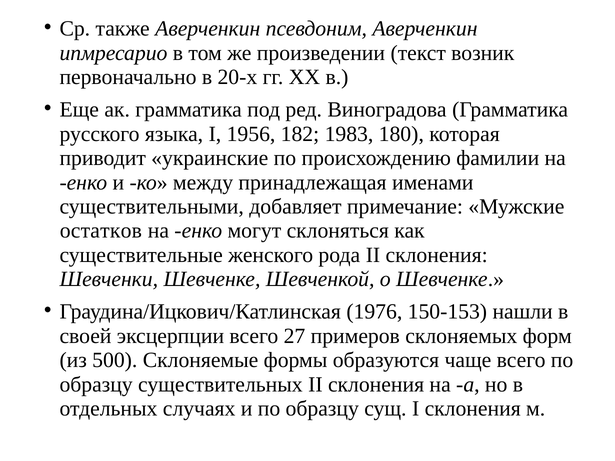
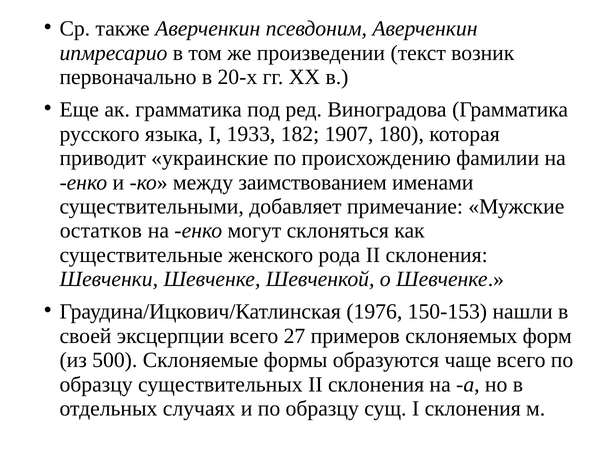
1956: 1956 -> 1933 (251, 134)
1983: 1983 -> 1907 (349, 134)
принадлежащая: принадлежащая -> заимствованием (313, 182)
